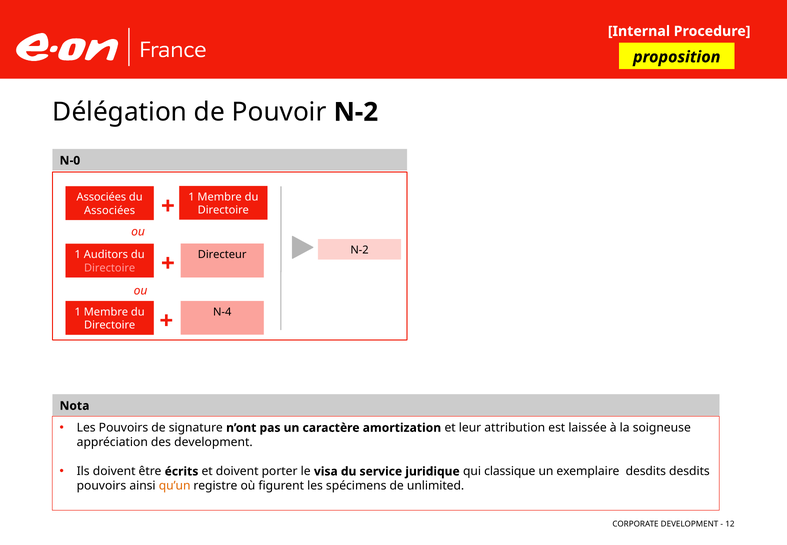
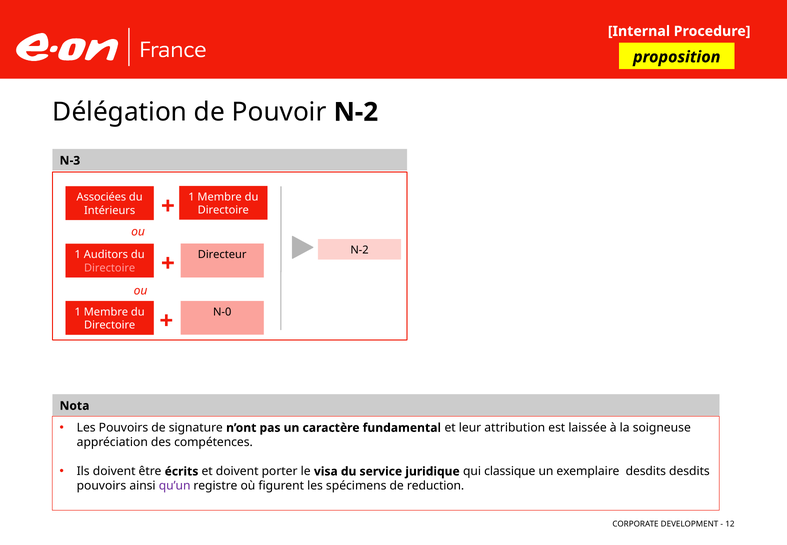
N-0: N-0 -> N-3 (70, 161)
Associées: Associées -> Intérieurs (110, 210)
N-4: N-4 -> N-0 (222, 312)
amortization: amortization -> fundamental (402, 428)
des development: development -> compétences (213, 442)
qu’un colour: orange -> purple (175, 486)
unlimited: unlimited -> reduction (436, 486)
